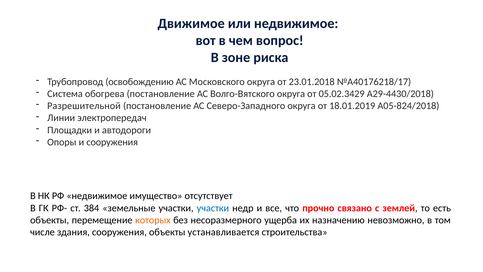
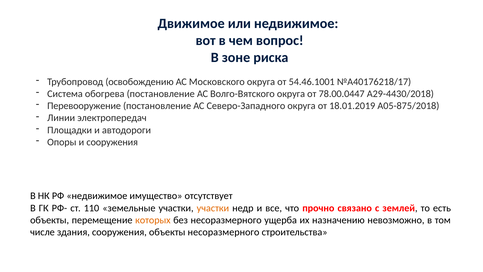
23.01.2018: 23.01.2018 -> 54.46.1001 (312, 82)
05.02.3429: 05.02.3429 -> 78.00.0447 (342, 94)
Разрешительной: Разрешительной -> Перевооружение (84, 106)
А05-824/2018: А05-824/2018 -> А05-875/2018 (408, 106)
384: 384 -> 110 (91, 208)
участки colour: blue -> orange (213, 208)
объекты устанавливается: устанавливается -> несоразмерного (223, 232)
